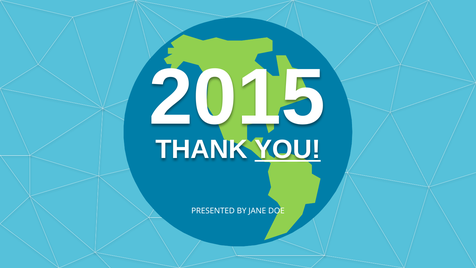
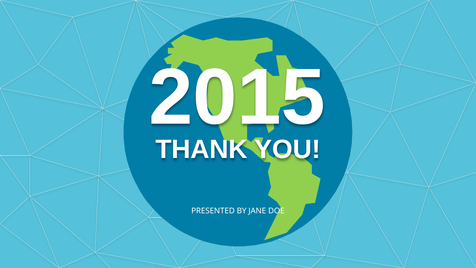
YOU underline: present -> none (288, 149)
